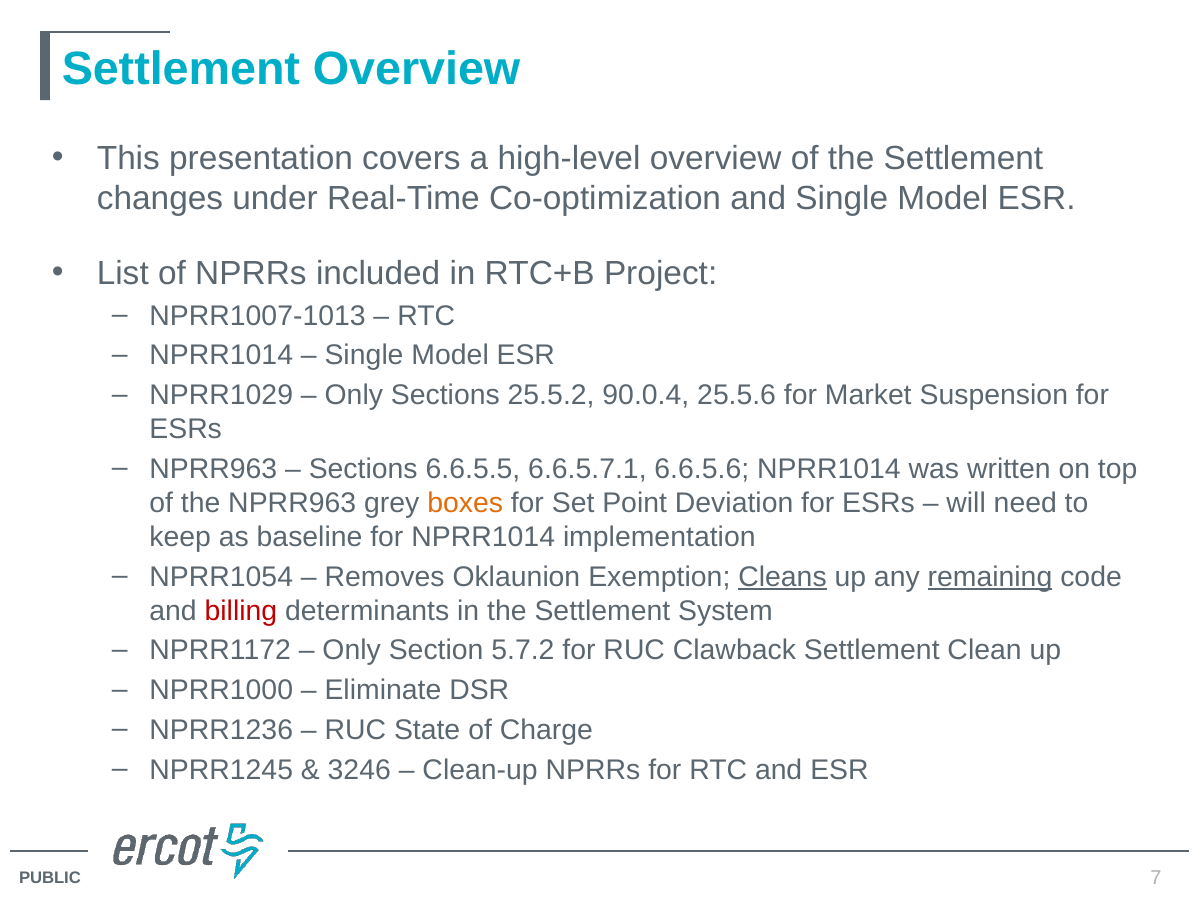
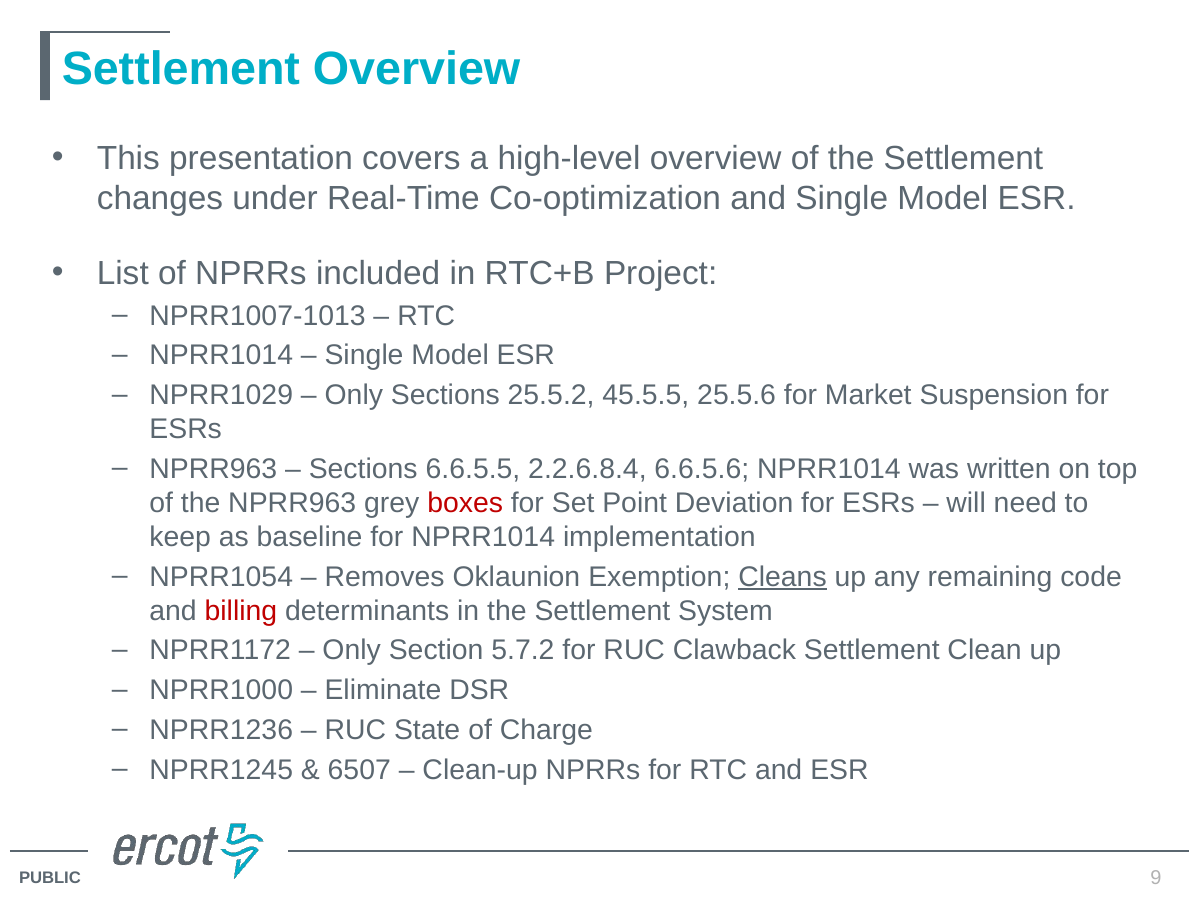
90.0.4: 90.0.4 -> 45.5.5 (646, 395)
6.6.5.7.1: 6.6.5.7.1 -> 2.2.6.8.4 (587, 469)
boxes colour: orange -> red (465, 503)
remaining underline: present -> none (990, 577)
3246: 3246 -> 6507 (359, 769)
7: 7 -> 9 (1156, 878)
